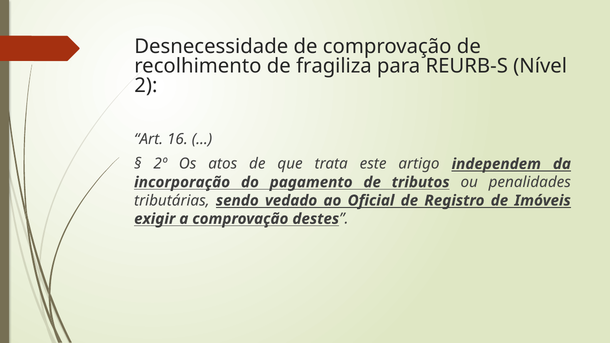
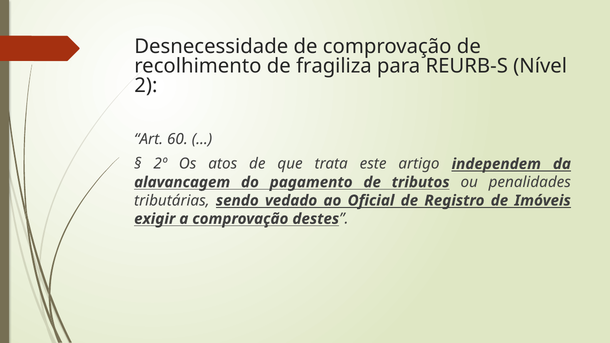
16: 16 -> 60 (177, 139)
incorporação: incorporação -> alavancagem (182, 182)
